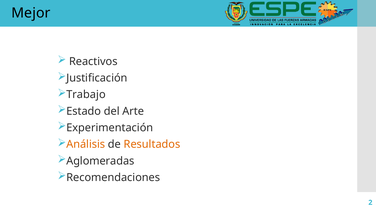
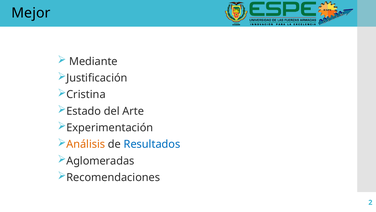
Reactivos: Reactivos -> Mediante (93, 61)
Trabajo: Trabajo -> Cristina (86, 94)
Resultados colour: orange -> blue (152, 144)
